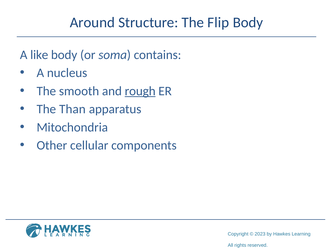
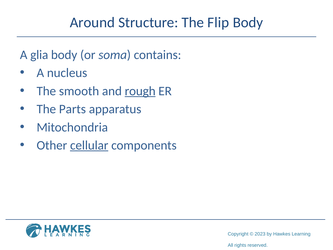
like: like -> glia (39, 55)
Than: Than -> Parts (72, 109)
cellular underline: none -> present (89, 145)
